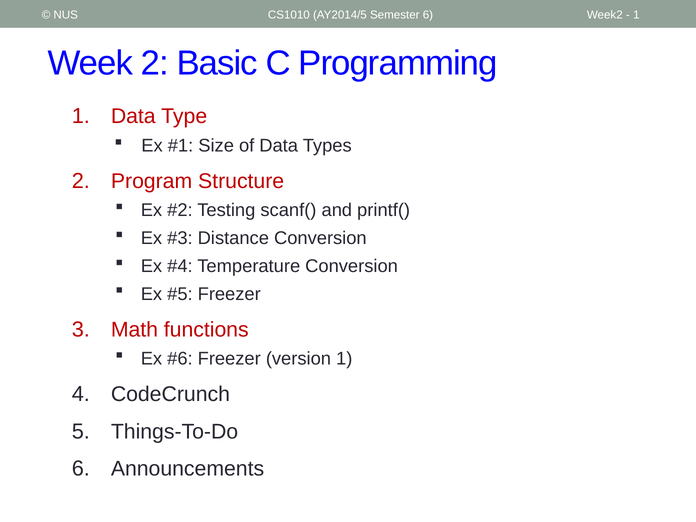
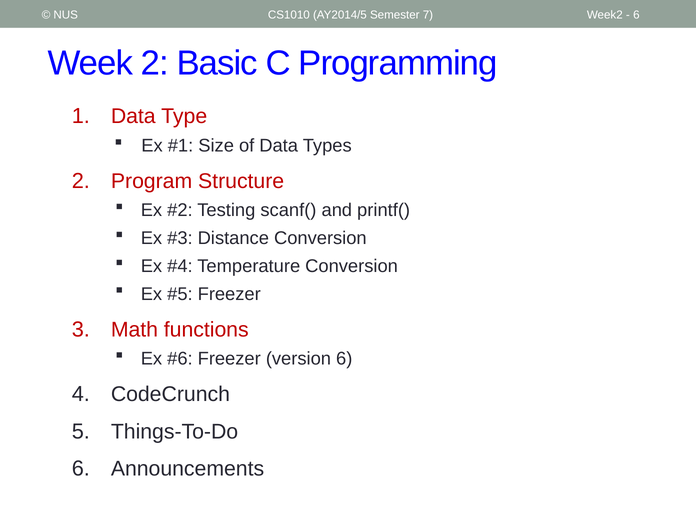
Semester 6: 6 -> 7 (428, 15)
1: 1 -> 6 (636, 15)
version 1: 1 -> 6 (344, 359)
